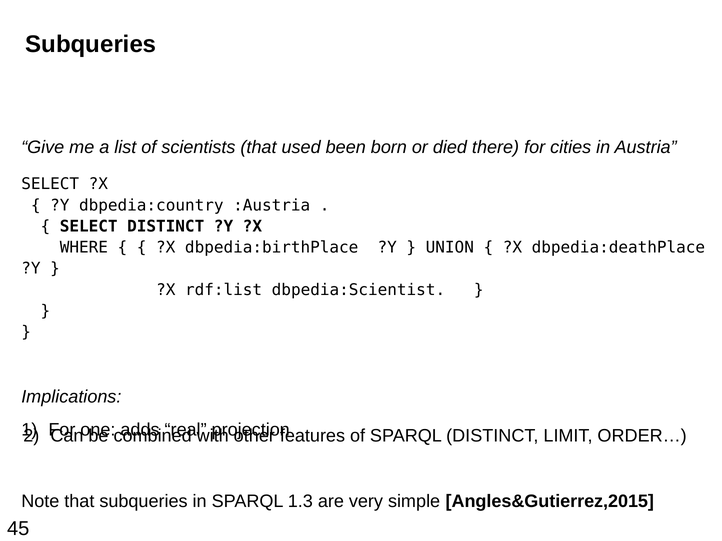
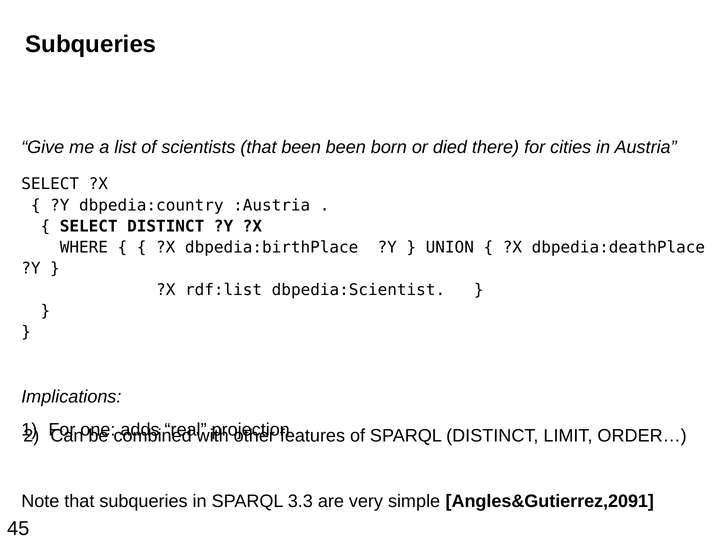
that used: used -> been (301, 148)
1.3: 1.3 -> 3.3 (300, 502)
Angles&Gutierrez,2015: Angles&Gutierrez,2015 -> Angles&Gutierrez,2091 (550, 502)
